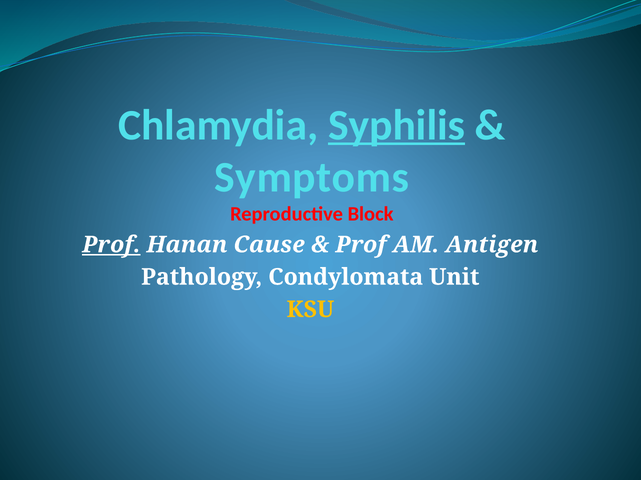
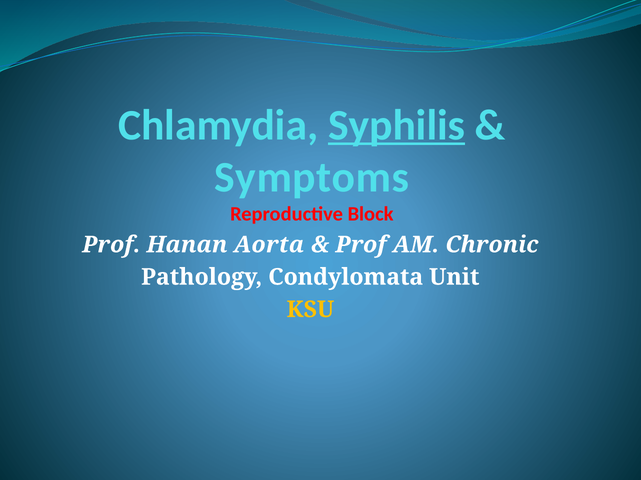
Prof underline: present -> none (111, 245)
Cause: Cause -> Aorta (269, 245)
Antigen: Antigen -> Chronic (492, 245)
